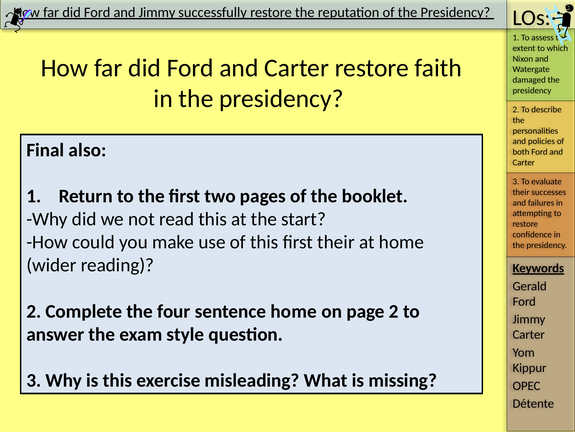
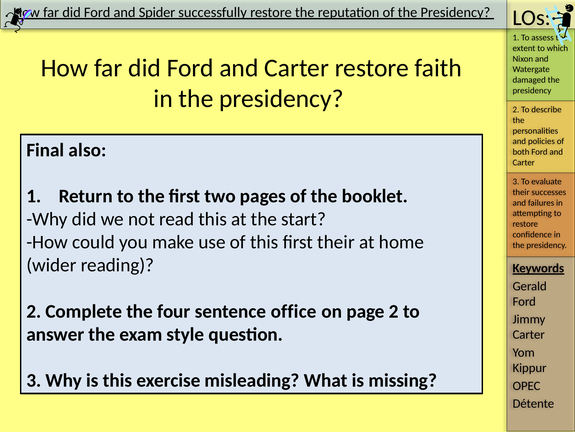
and Jimmy: Jimmy -> Spider (157, 12)
sentence home: home -> office (294, 311)
